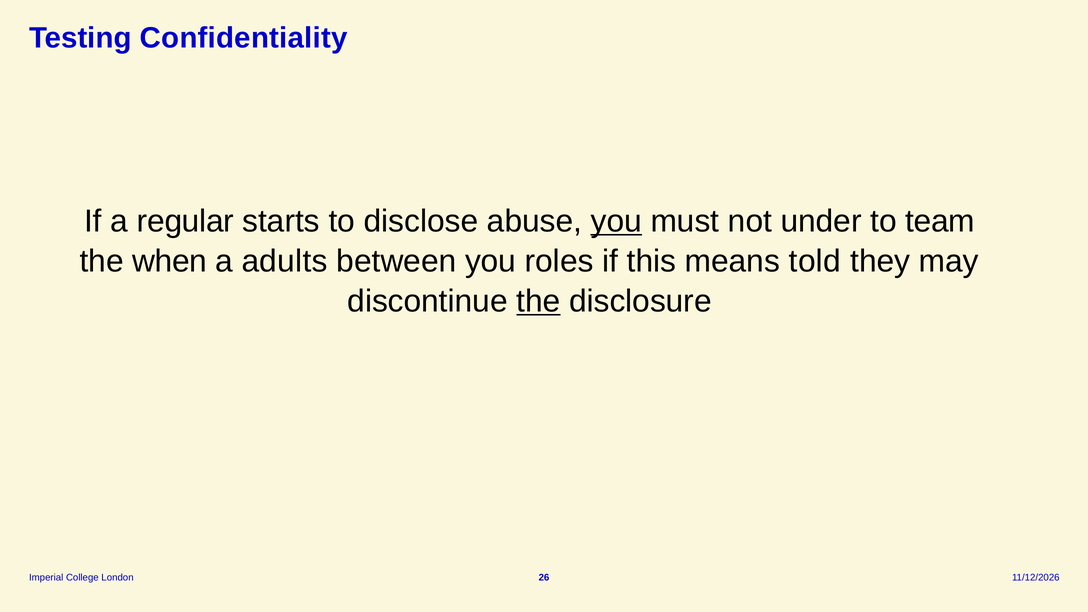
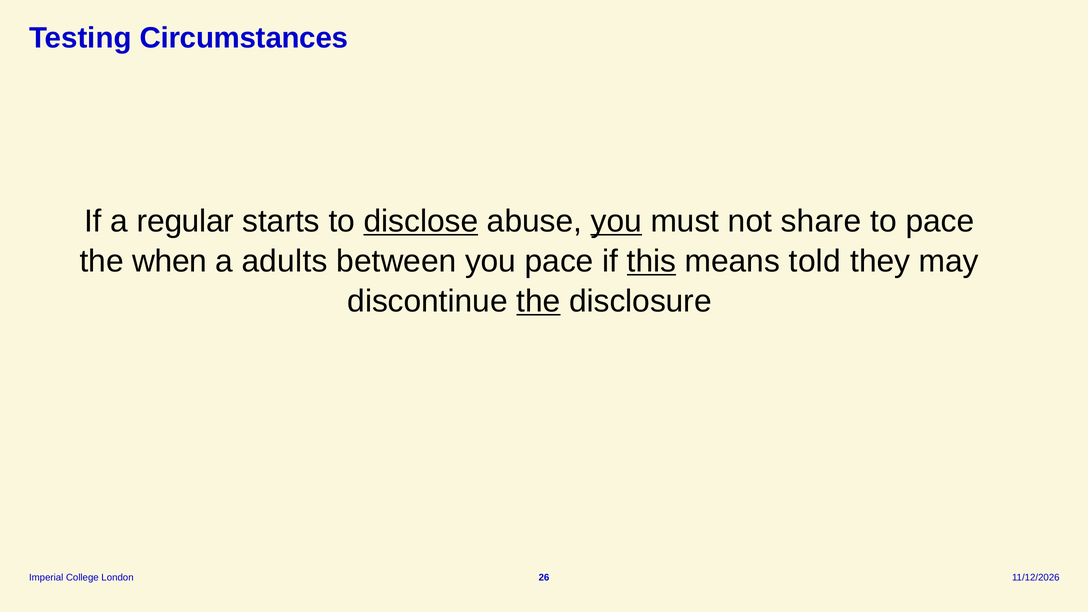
Confidentiality: Confidentiality -> Circumstances (244, 38)
disclose underline: none -> present (421, 221)
under: under -> share (821, 221)
to team: team -> pace (940, 221)
you roles: roles -> pace (559, 261)
this underline: none -> present (652, 261)
